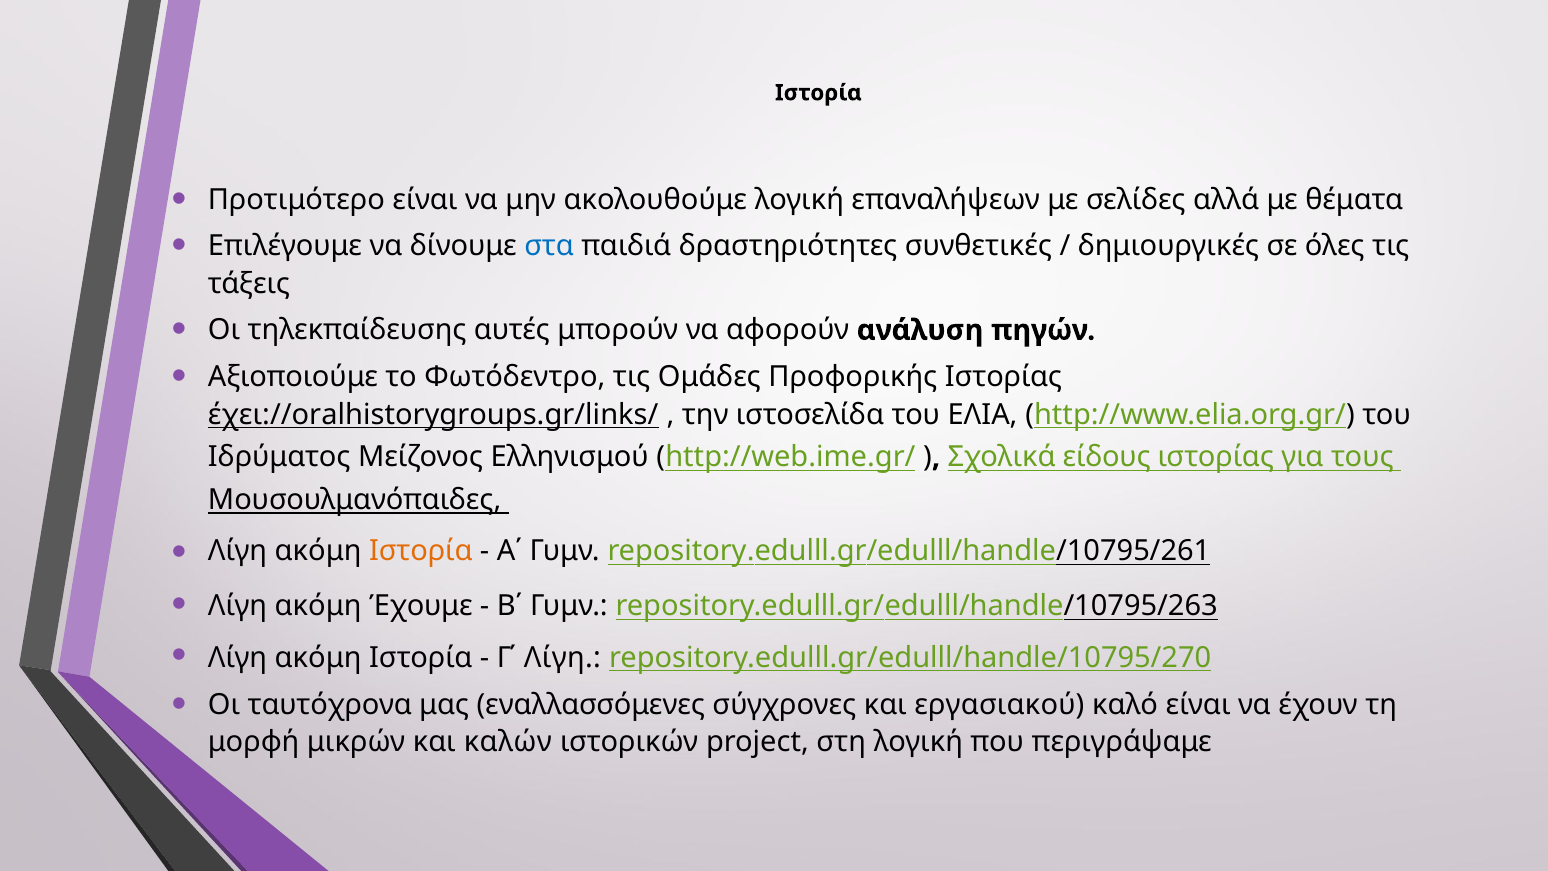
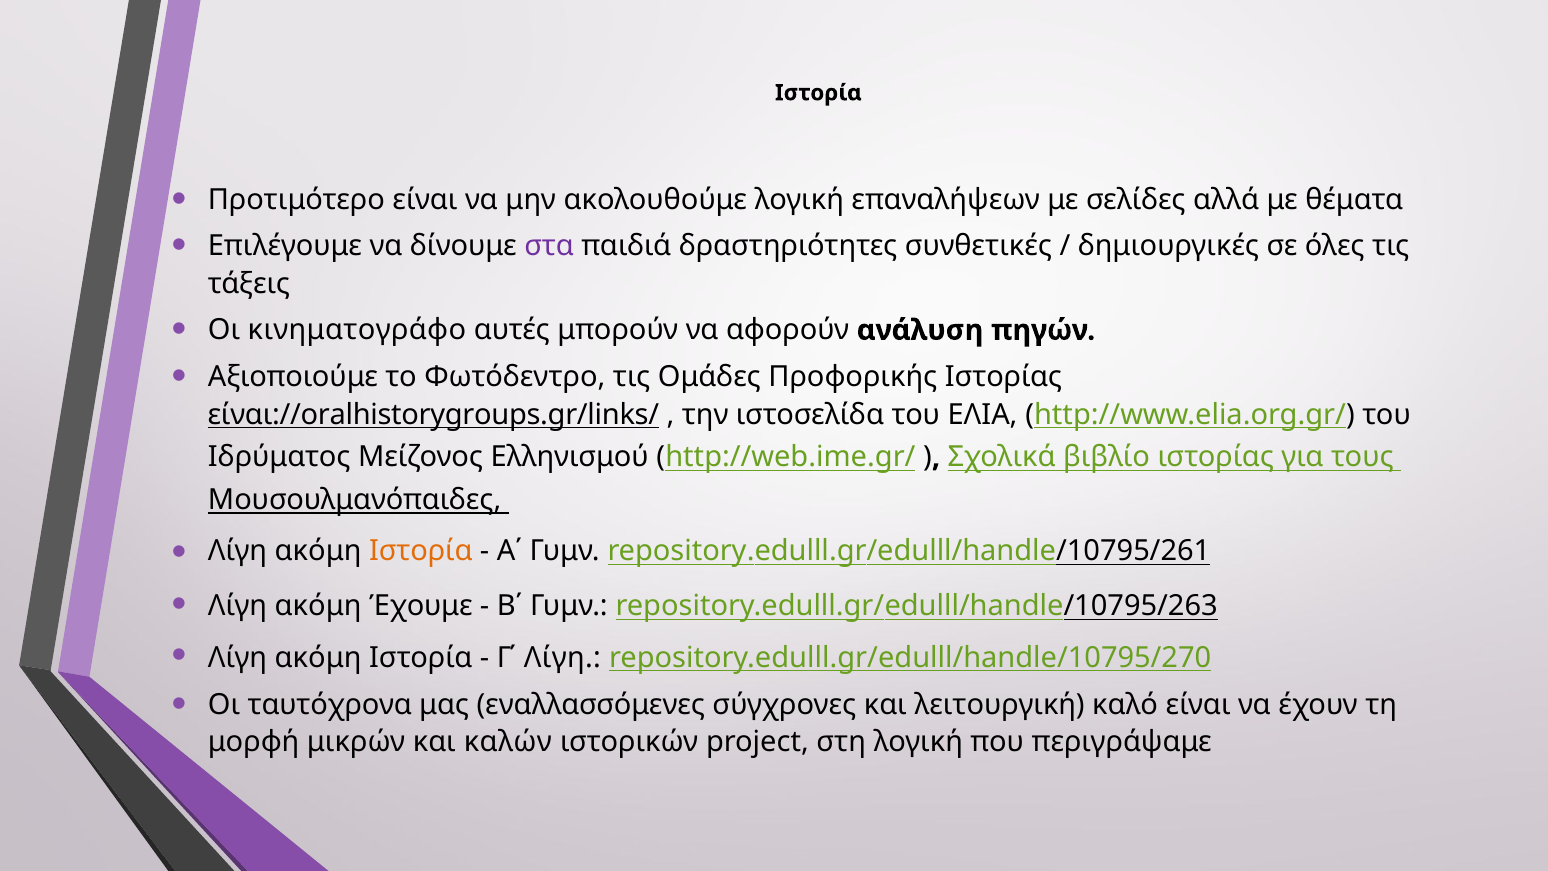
στα colour: blue -> purple (549, 246)
τηλεκπαίδευσης: τηλεκπαίδευσης -> κινηματογράφο (357, 330)
έχει://oralhistorygroups.gr/links/: έχει://oralhistorygroups.gr/links/ -> είναι://oralhistorygroups.gr/links/ (433, 414)
είδους: είδους -> βιβλίο (1107, 457)
εργασιακού: εργασιακού -> λειτουργική (1000, 704)
